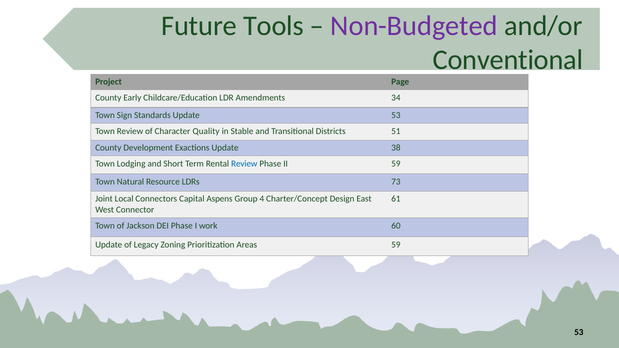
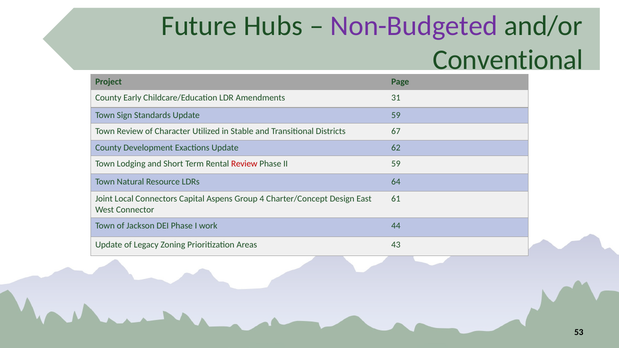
Tools: Tools -> Hubs (273, 26)
34: 34 -> 31 (396, 98)
Update 53: 53 -> 59 (396, 115)
Quality: Quality -> Utilized (206, 131)
51: 51 -> 67 (396, 131)
38: 38 -> 62 (396, 148)
Review colour: blue -> red (244, 164)
73: 73 -> 64 (396, 182)
60: 60 -> 44 (396, 226)
Areas 59: 59 -> 43 (396, 245)
